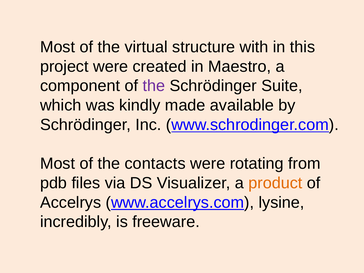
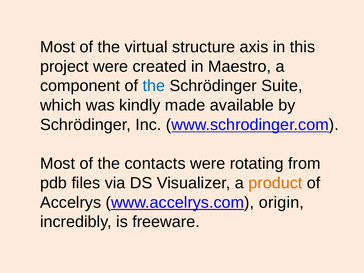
with: with -> axis (254, 47)
the colour: purple -> blue (154, 86)
lysine: lysine -> origin (281, 202)
